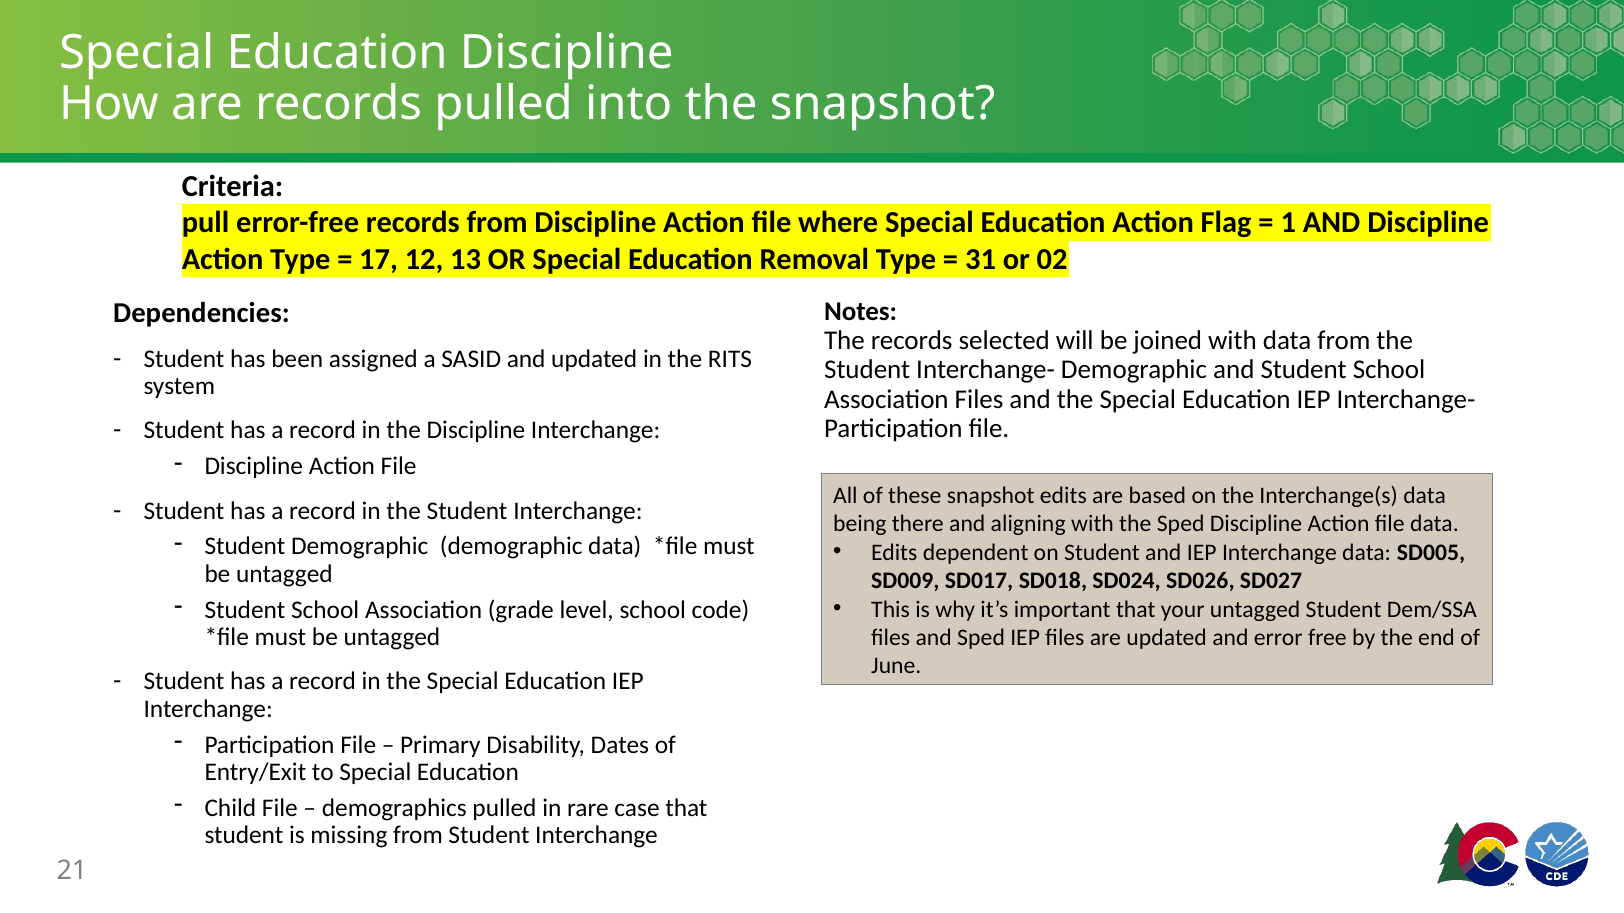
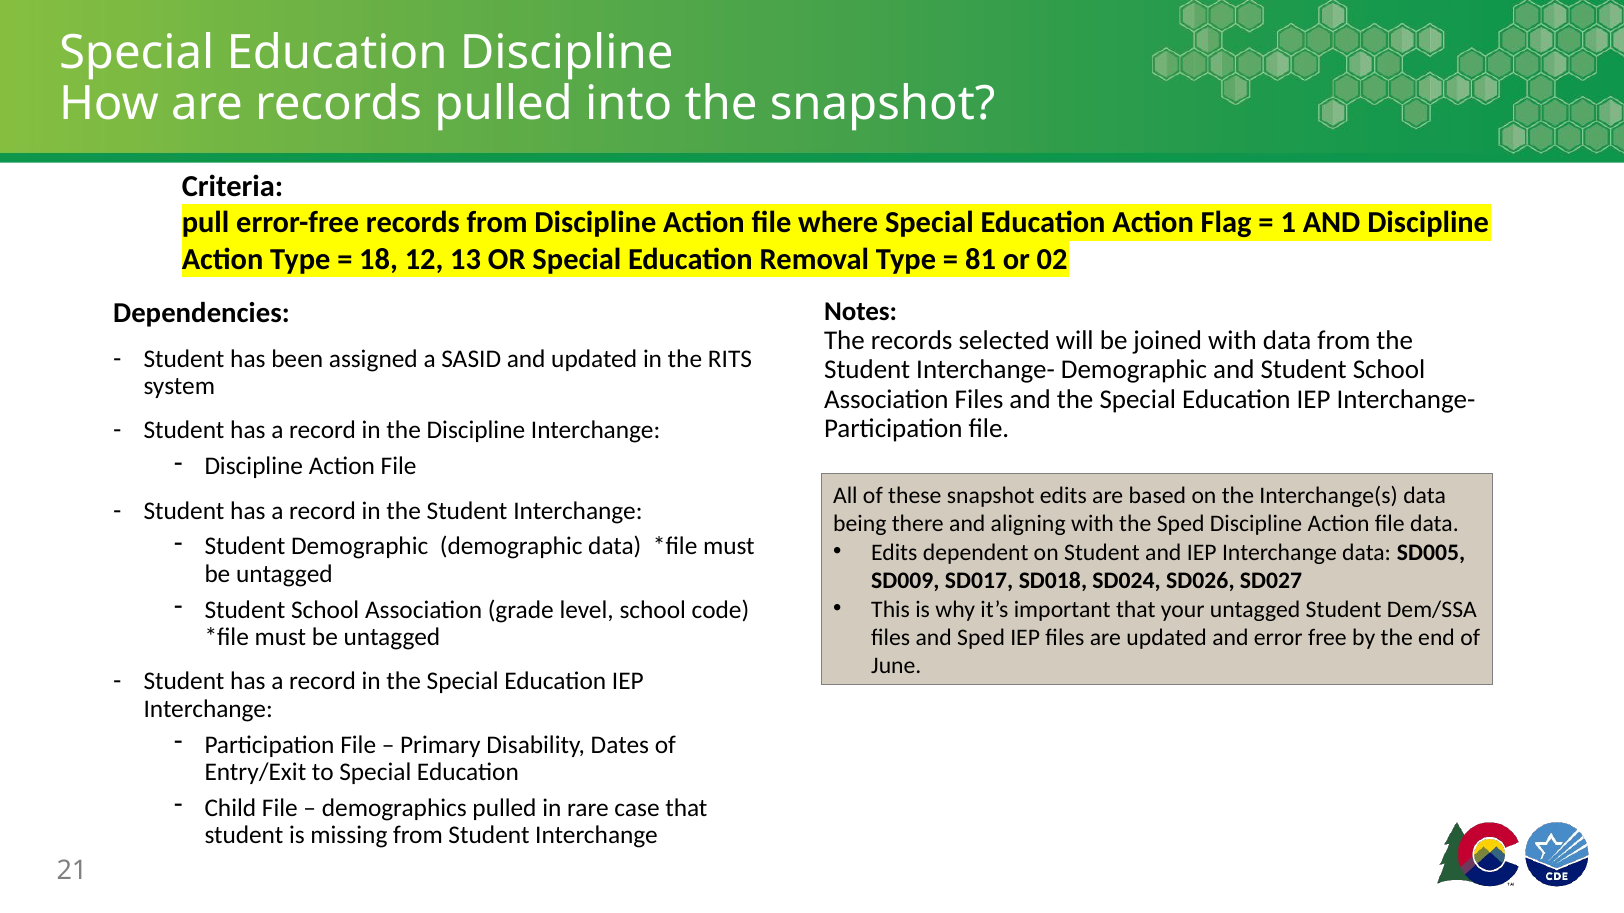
17: 17 -> 18 (379, 259)
31: 31 -> 81 (981, 259)
